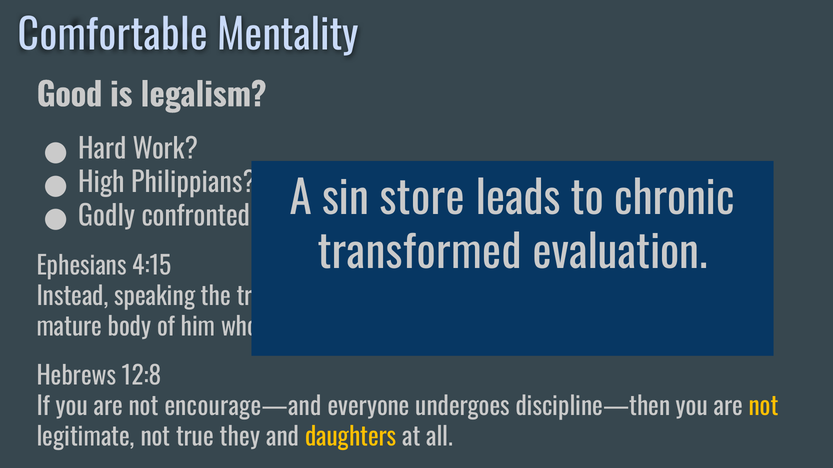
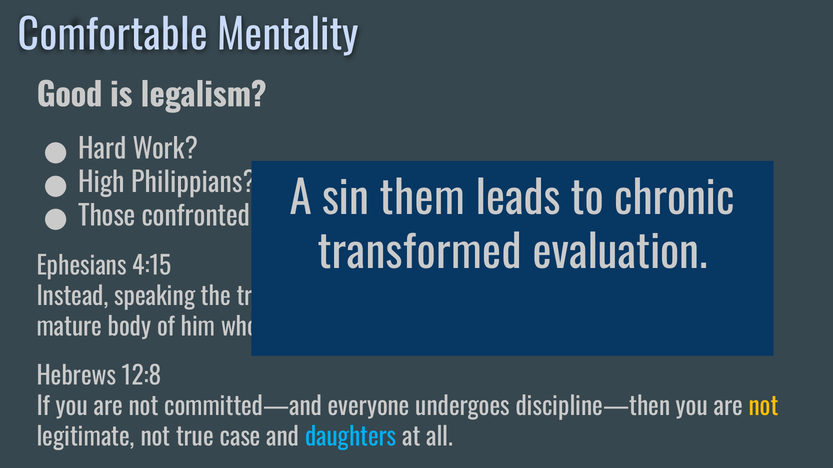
store: store -> them (422, 200)
Godly: Godly -> Those (107, 217)
encourage—and: encourage—and -> committed—and (243, 408)
they: they -> case (240, 438)
daughters colour: yellow -> light blue (351, 438)
